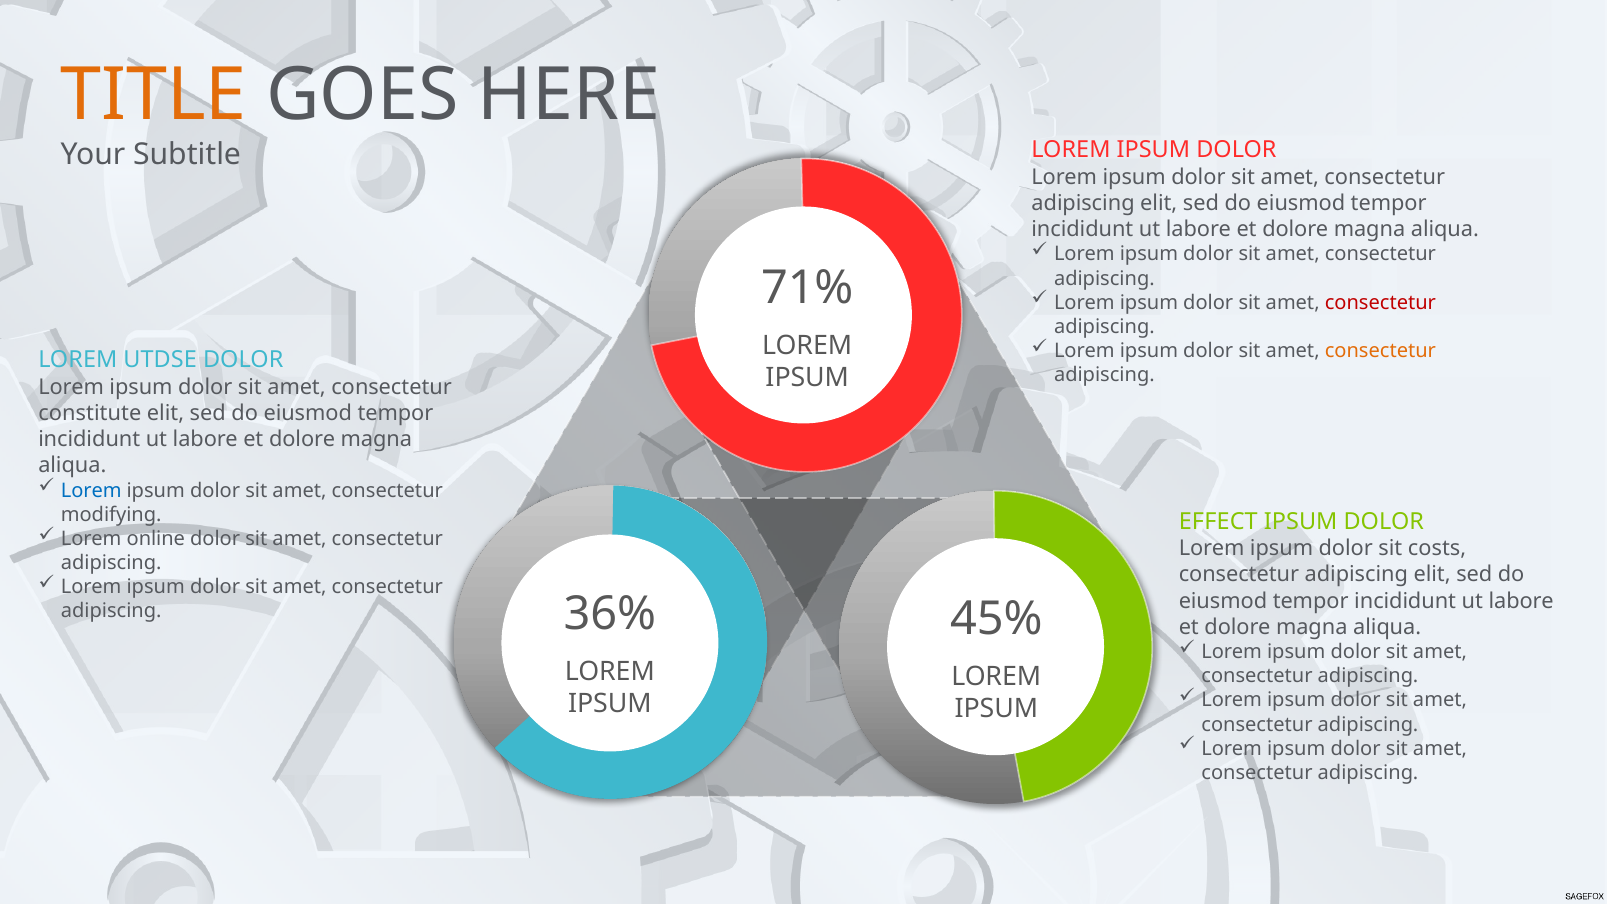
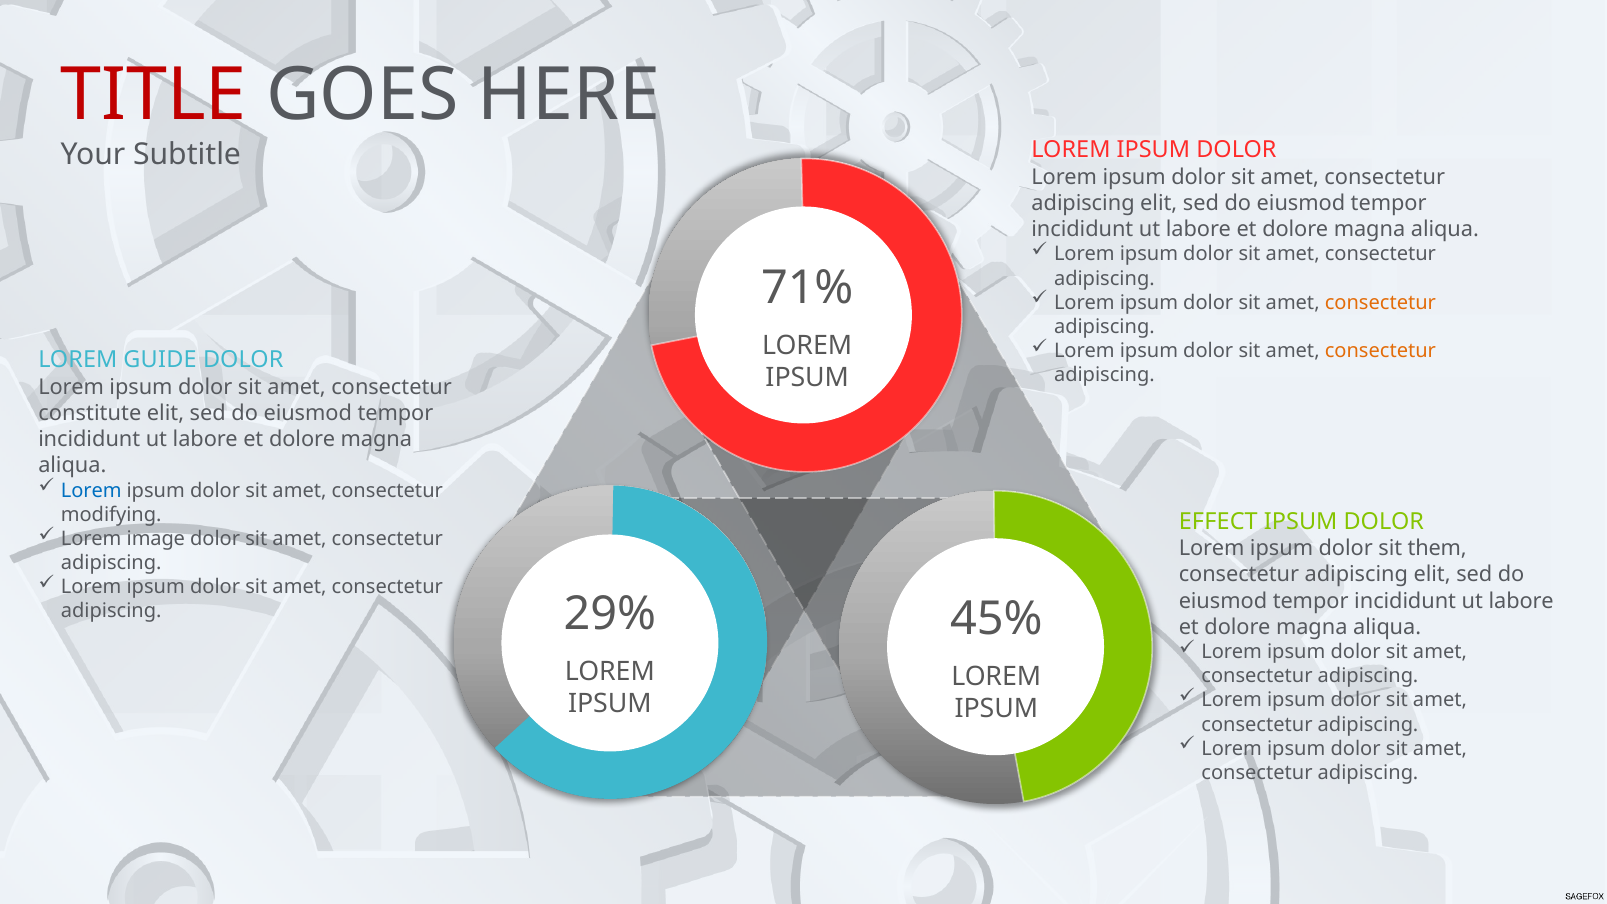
TITLE colour: orange -> red (154, 95)
consectetur colour: red -> orange (1380, 303)
UTDSE: UTDSE -> GUIDE (160, 360)
online: online -> image (156, 539)
costs: costs -> them (1437, 549)
36%: 36% -> 29% (610, 614)
